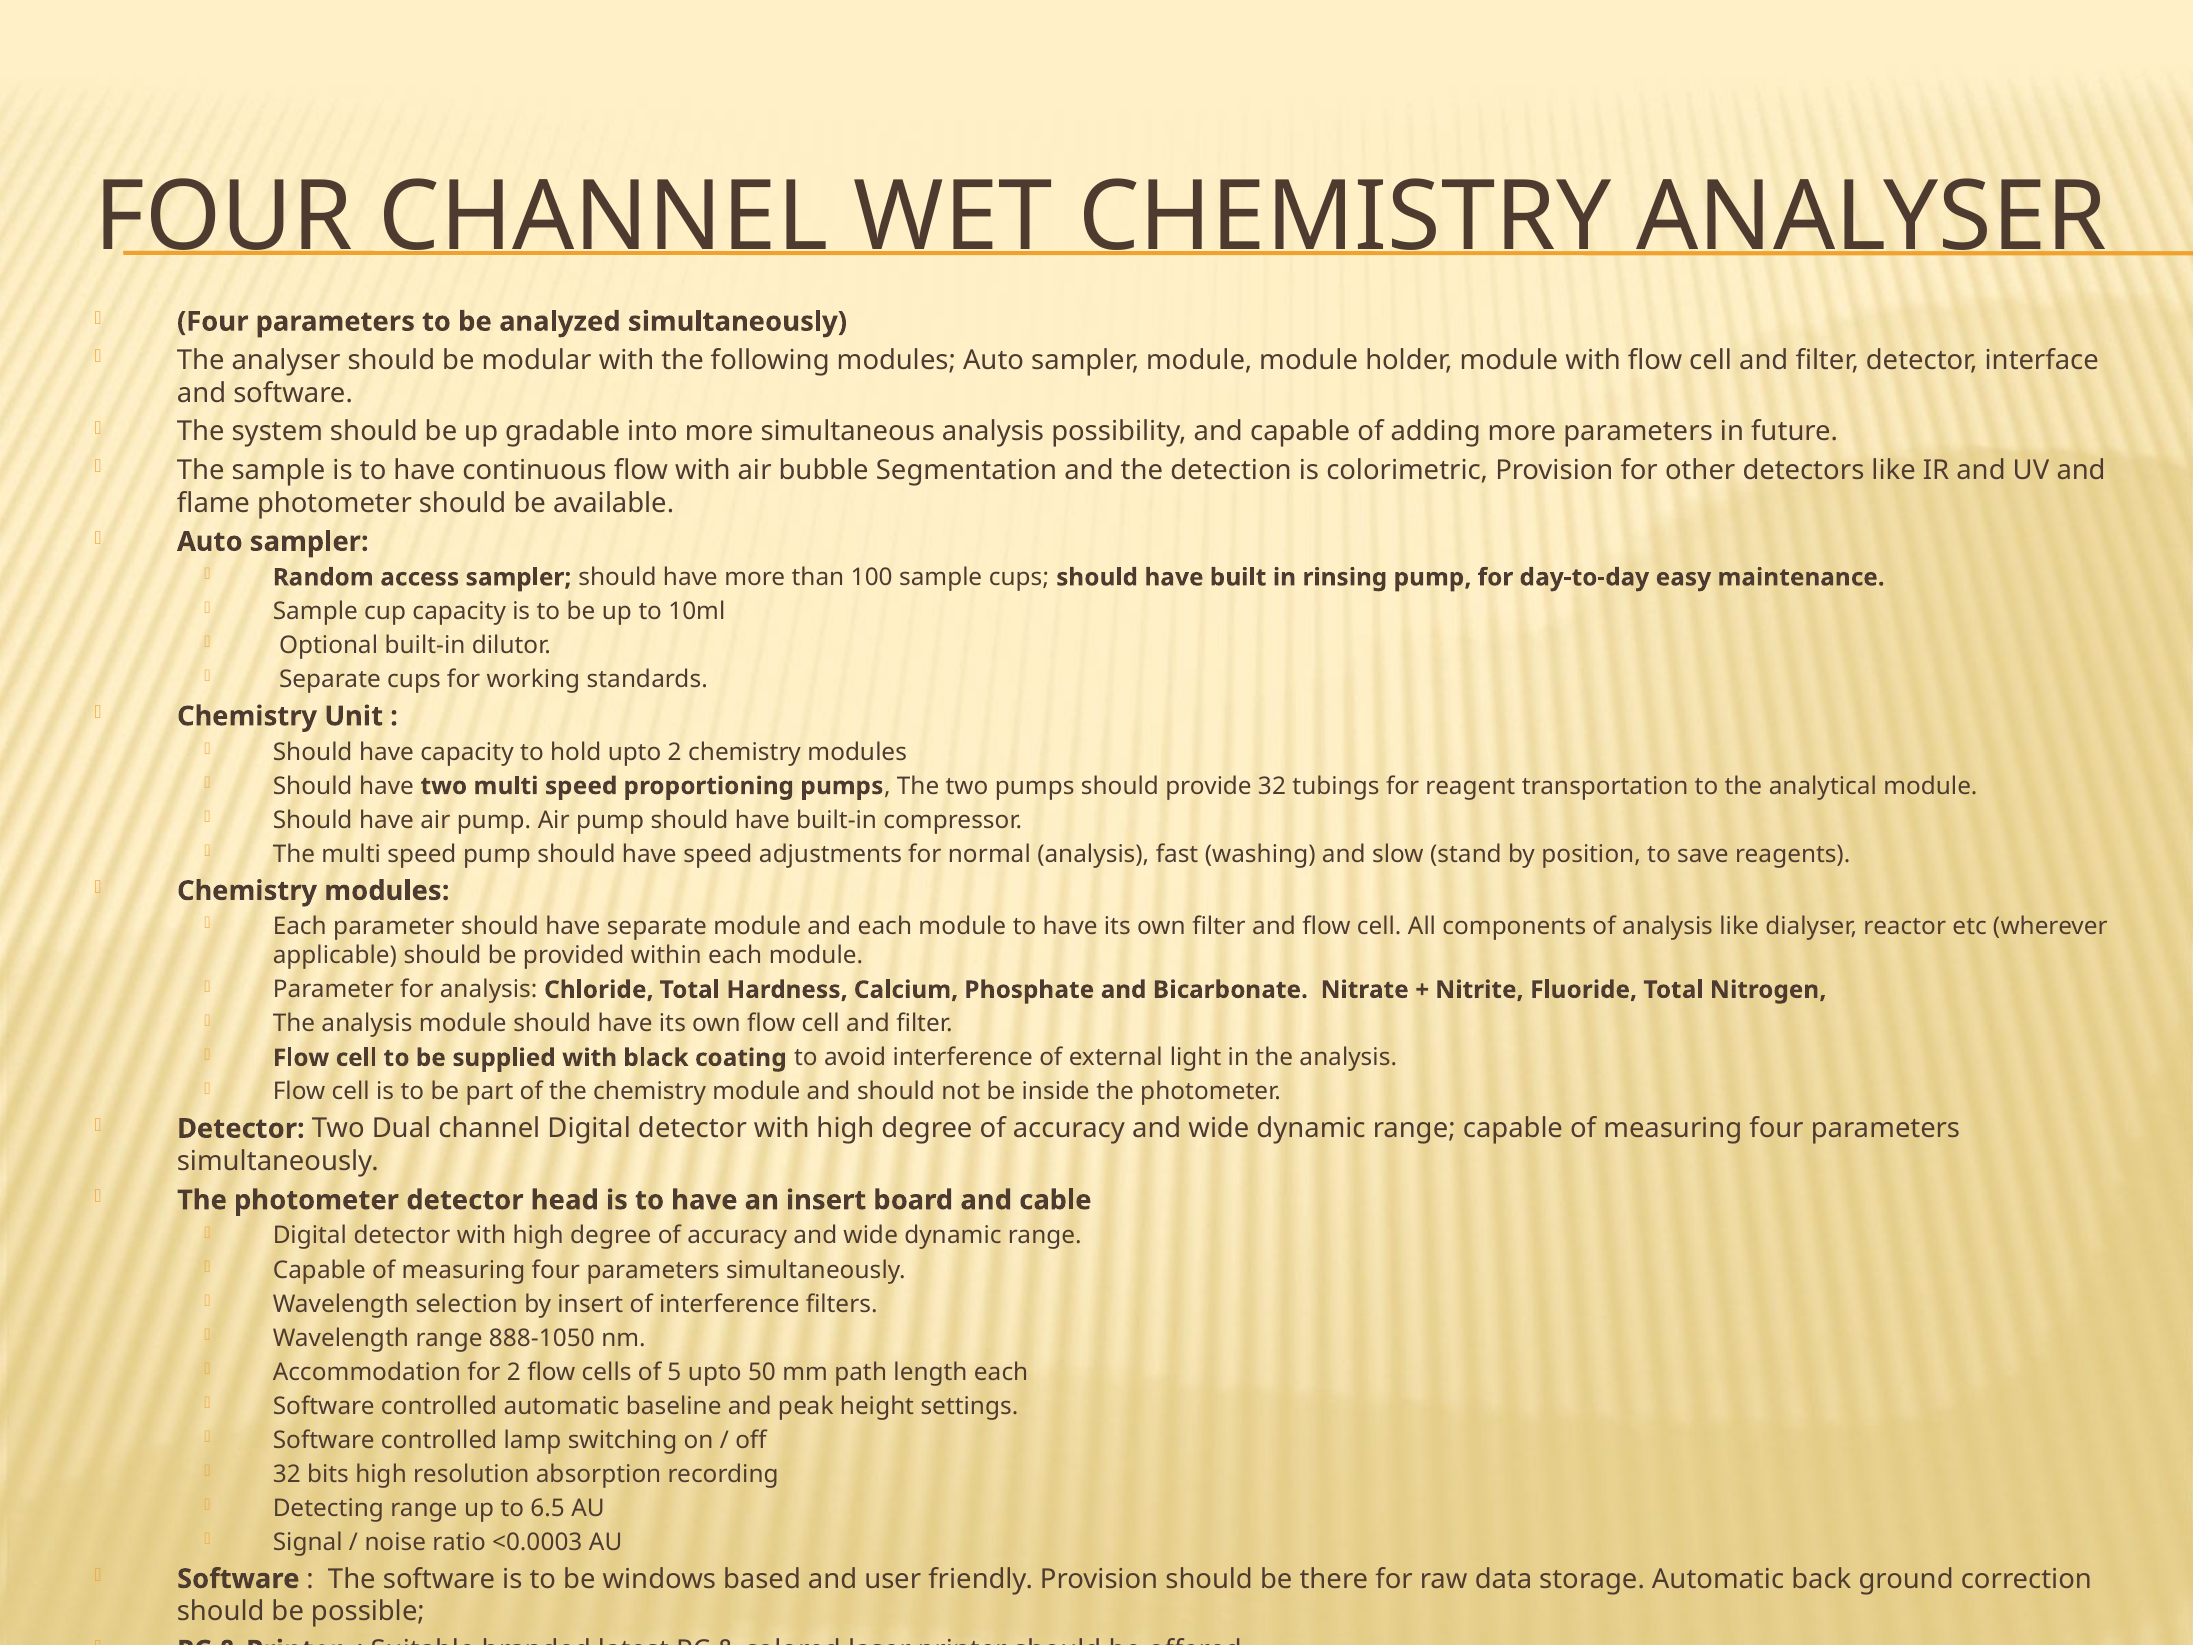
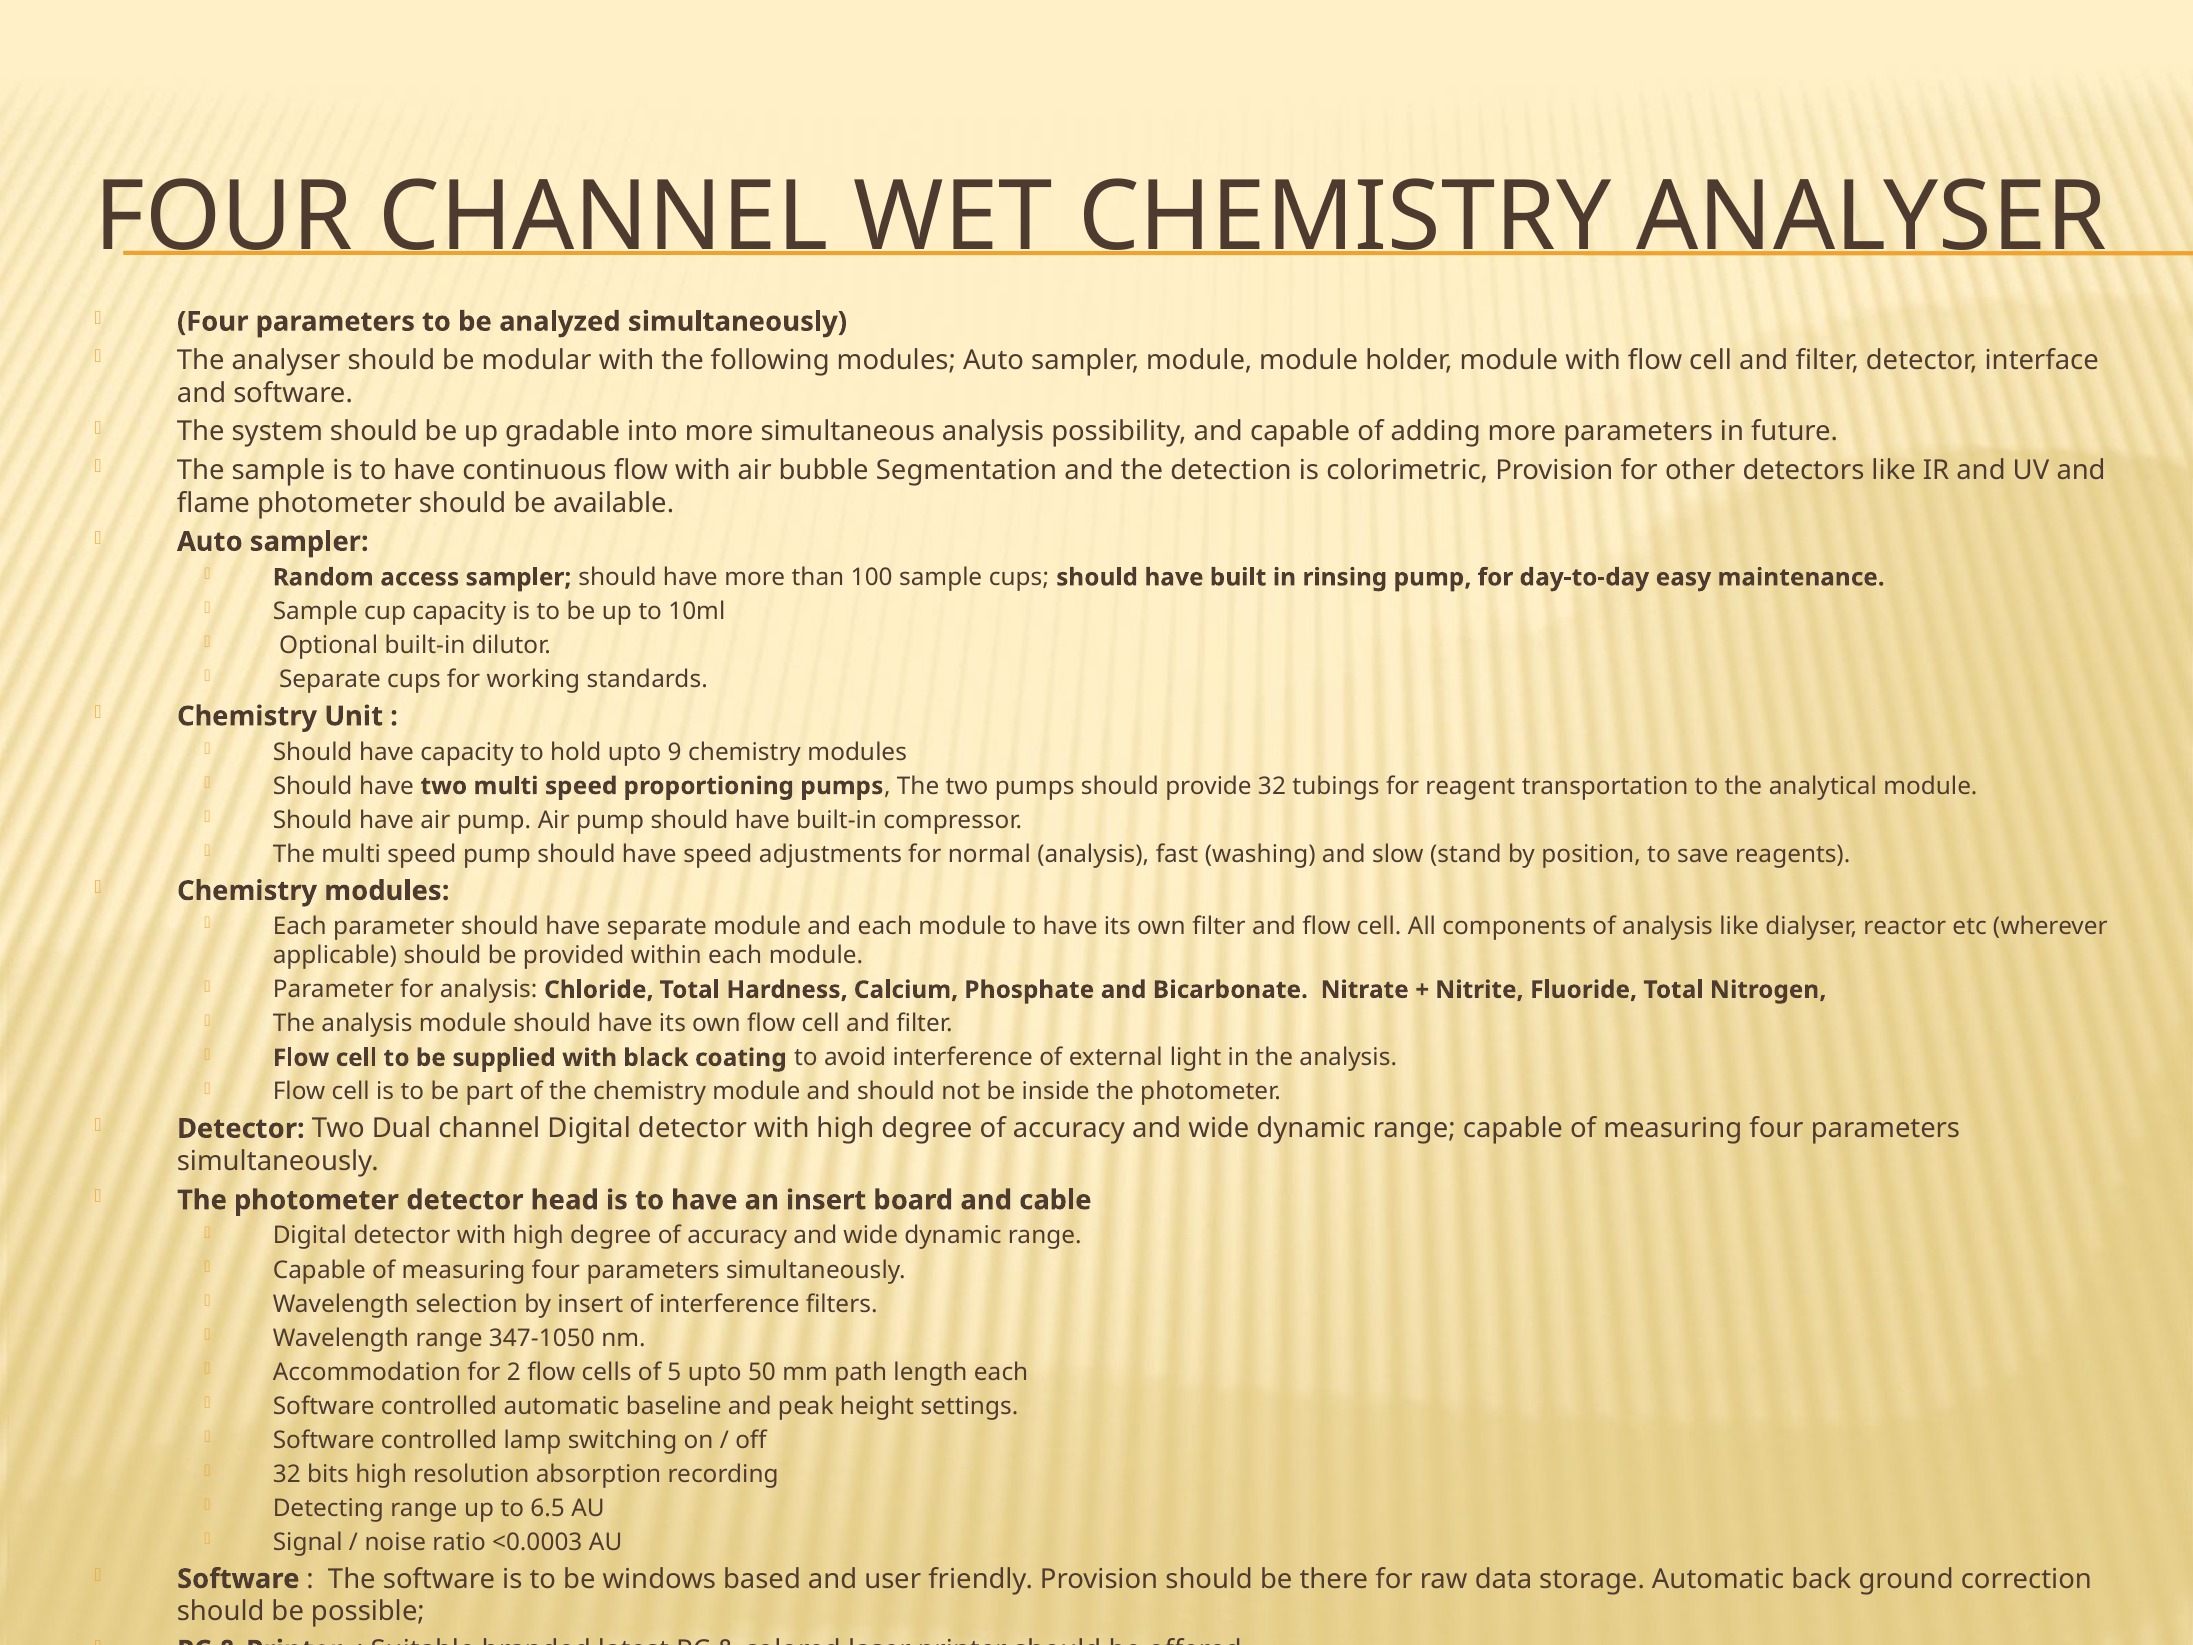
upto 2: 2 -> 9 (675, 752)
888-1050: 888-1050 -> 347-1050 (542, 1338)
